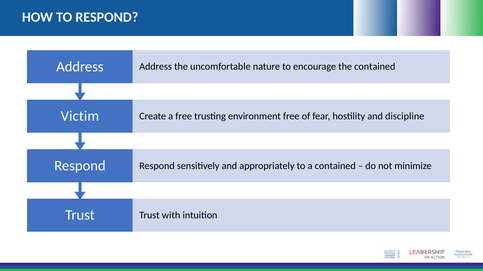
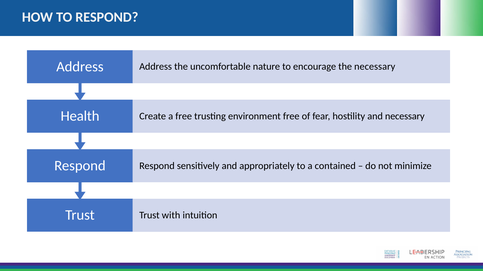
the contained: contained -> necessary (375, 67)
Victim: Victim -> Health (80, 116)
and discipline: discipline -> necessary (405, 116)
